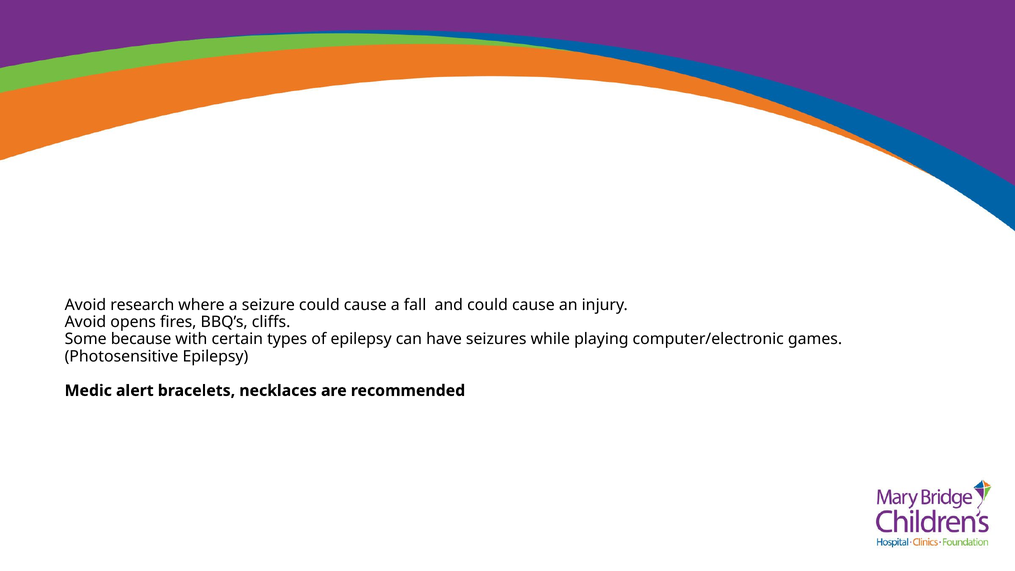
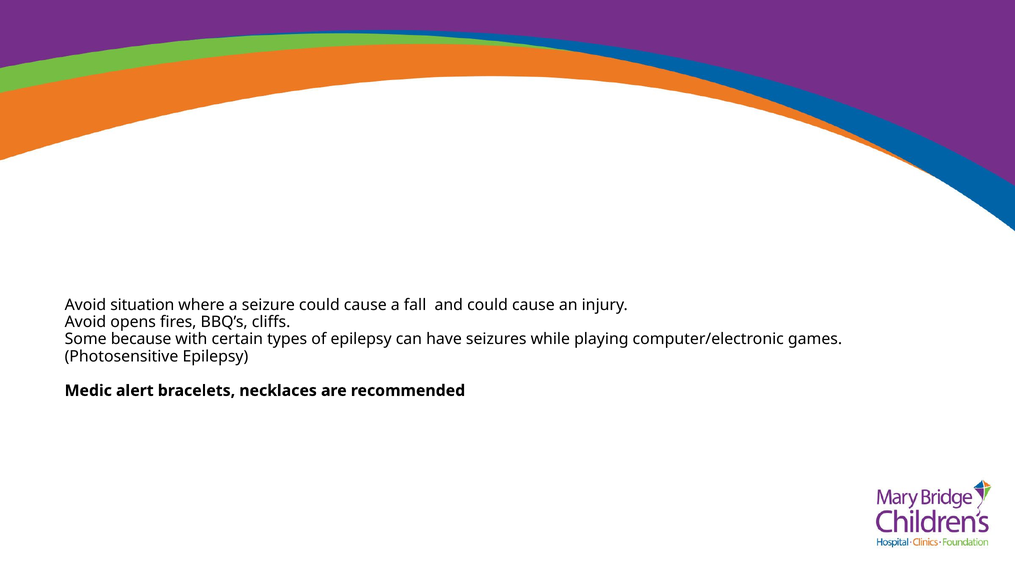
research: research -> situation (142, 305)
